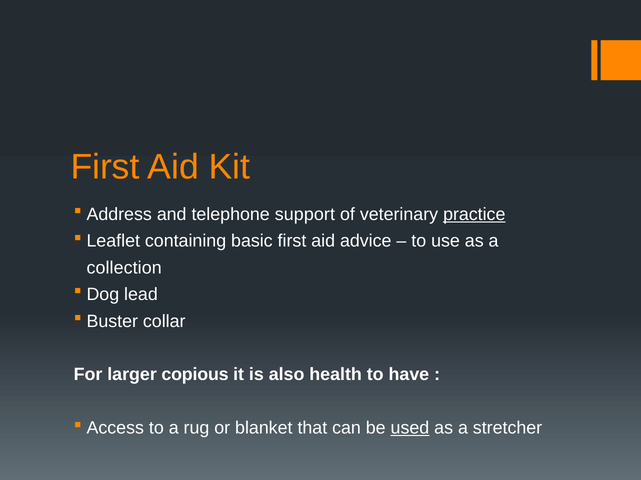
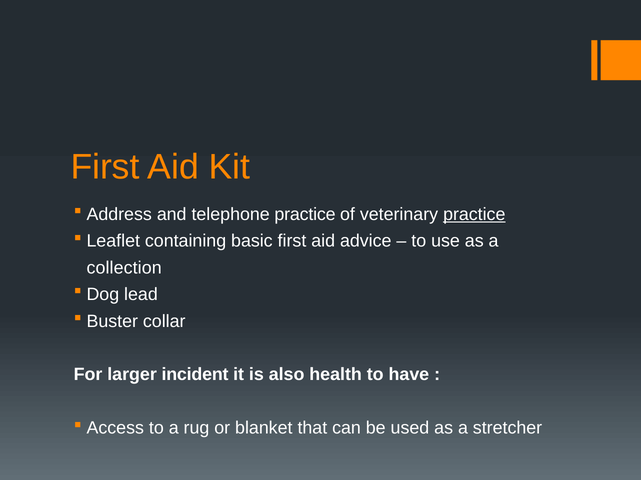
telephone support: support -> practice (305, 215)
copious: copious -> incident (195, 375)
used underline: present -> none (410, 429)
